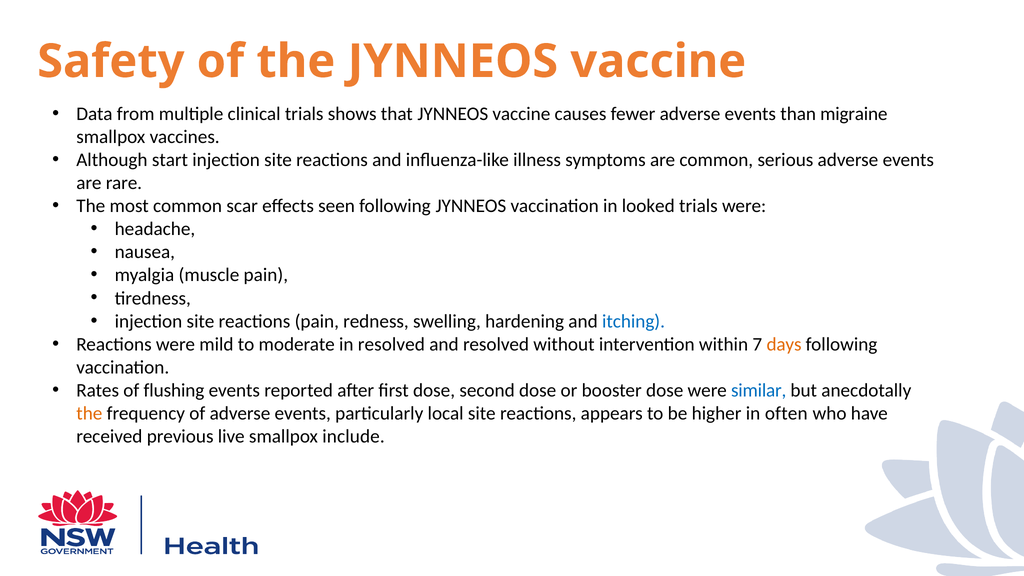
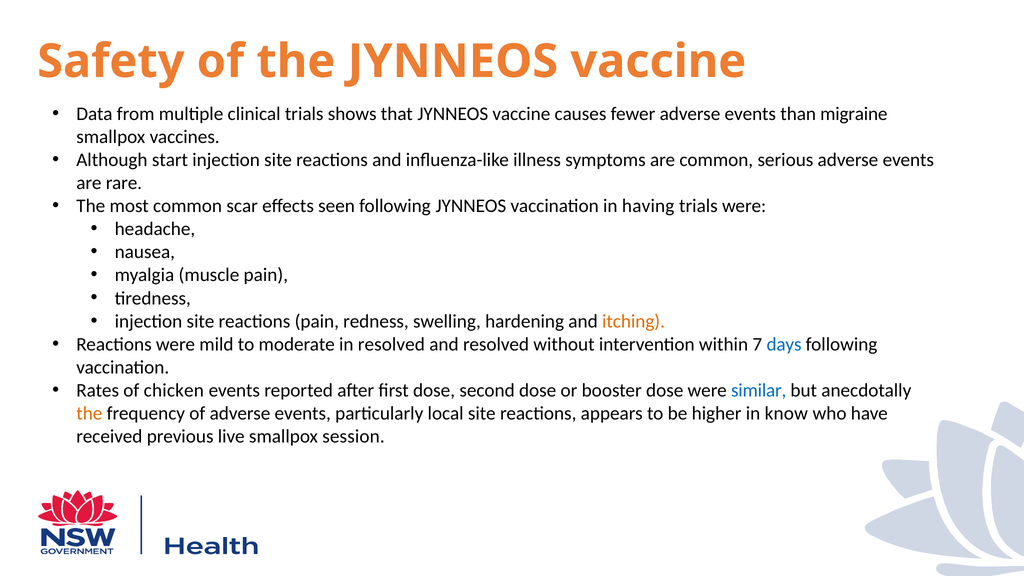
looked: looked -> having (648, 206)
itching colour: blue -> orange (634, 321)
days colour: orange -> blue (784, 344)
flushing: flushing -> chicken (174, 390)
often: often -> know (786, 413)
include: include -> session (354, 436)
